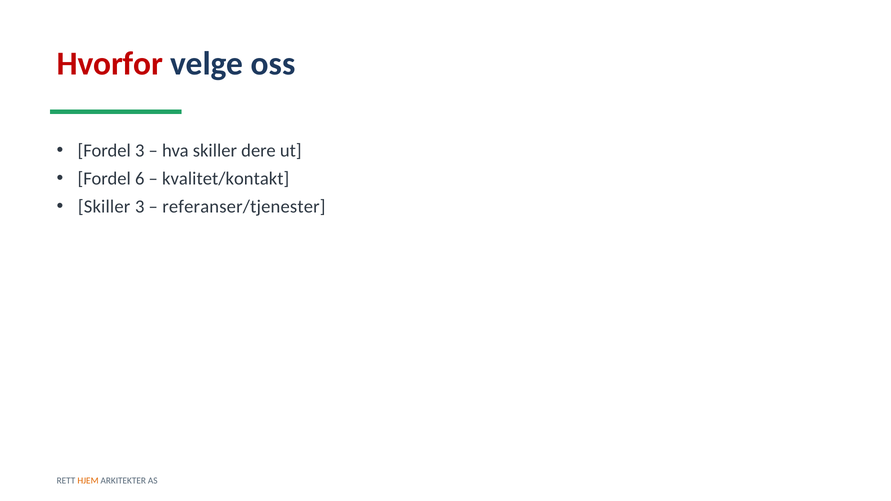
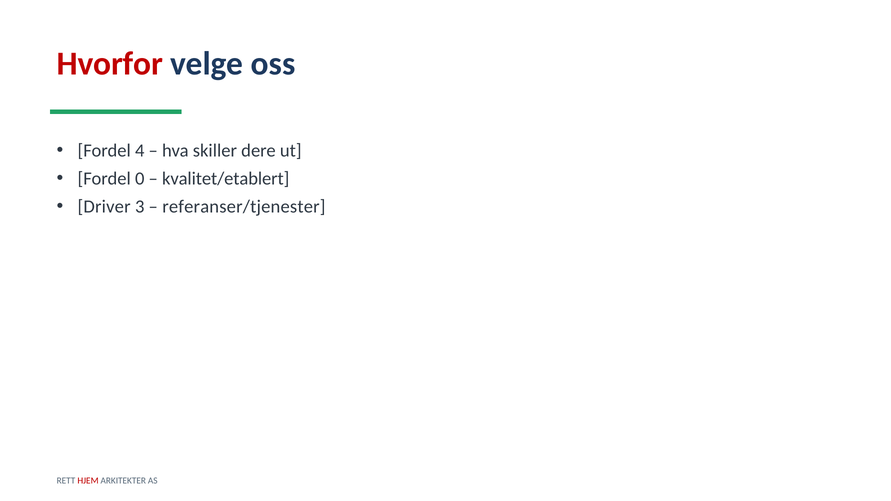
Fordel 3: 3 -> 4 (140, 151)
6: 6 -> 0 (140, 179)
kvalitet/kontakt: kvalitet/kontakt -> kvalitet/etablert (226, 179)
Skiller: Skiller -> Driver (104, 207)
HJEM colour: orange -> red (88, 481)
